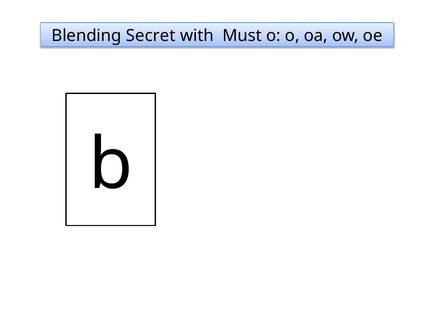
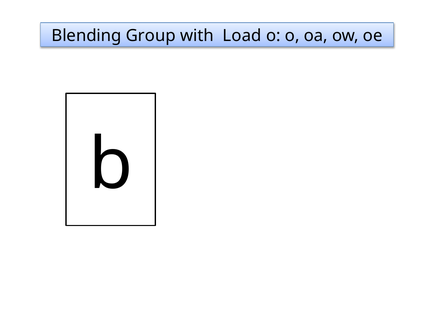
Secret: Secret -> Group (151, 36)
Must: Must -> Load (242, 36)
